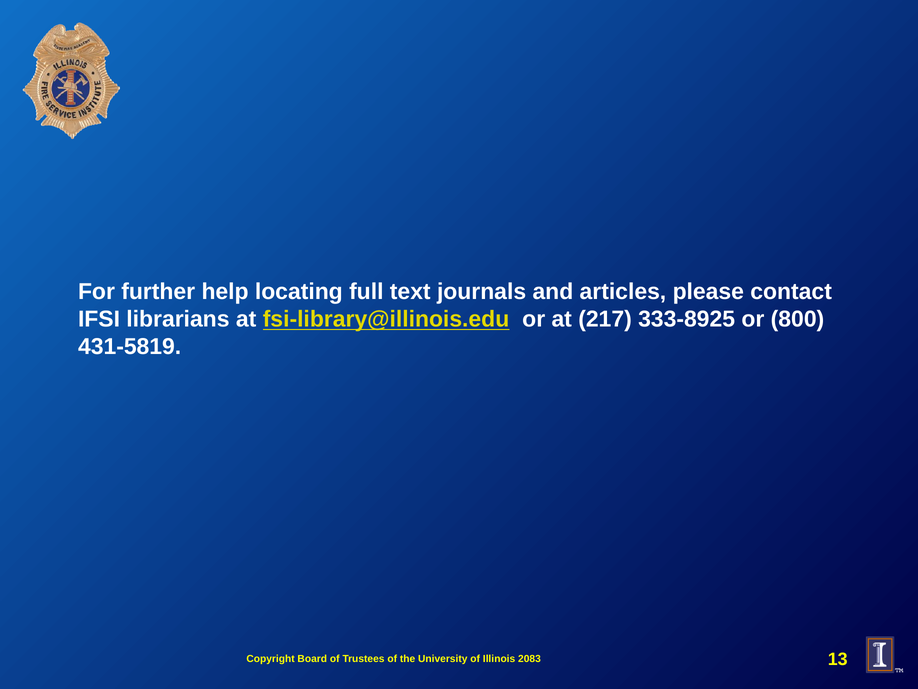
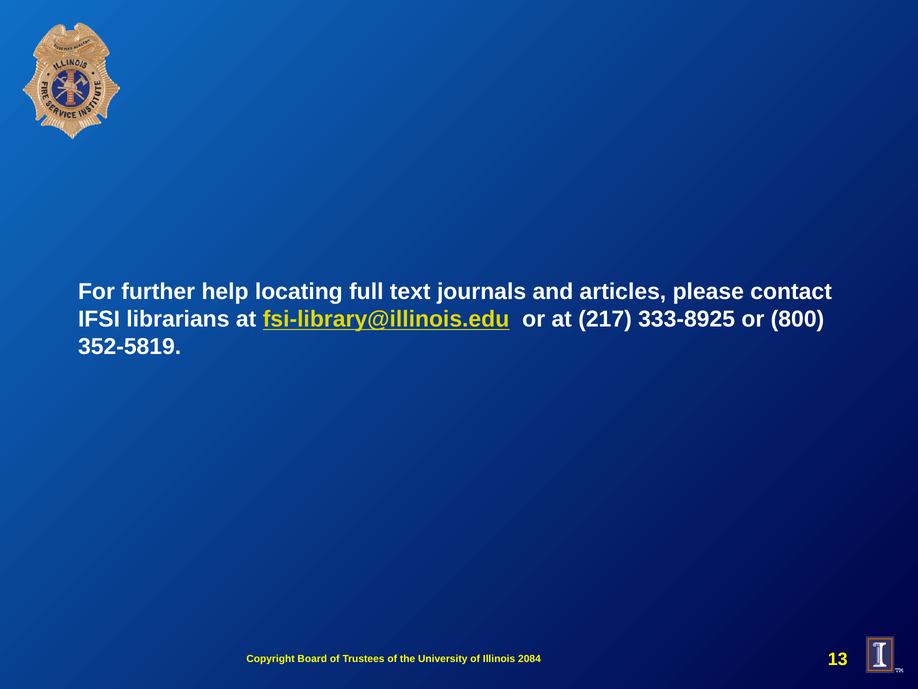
431-5819: 431-5819 -> 352-5819 (130, 347)
2083: 2083 -> 2084 (529, 659)
